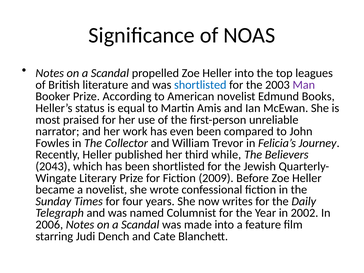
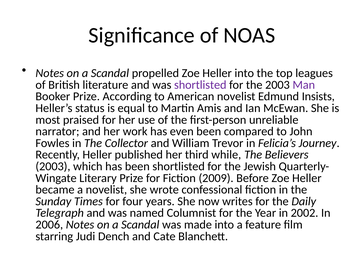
shortlisted colour: blue -> purple (200, 85)
Books: Books -> Insists (318, 96)
2043: 2043 -> 2003 (53, 166)
